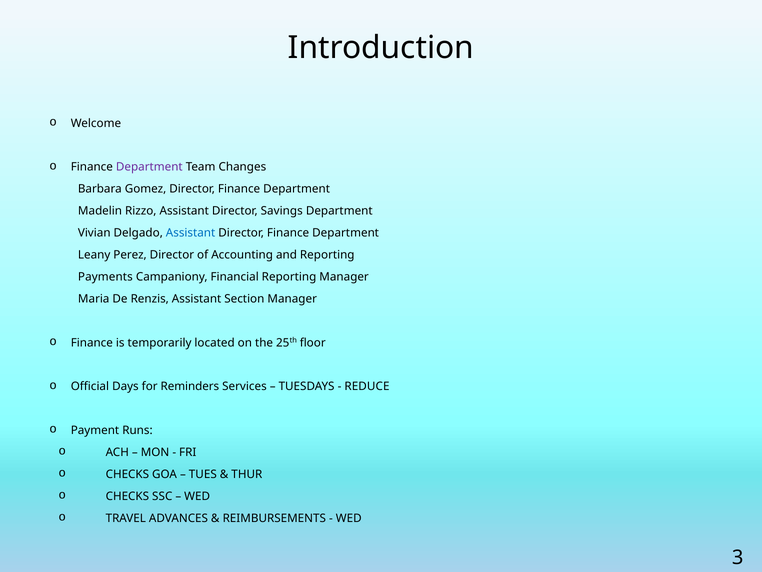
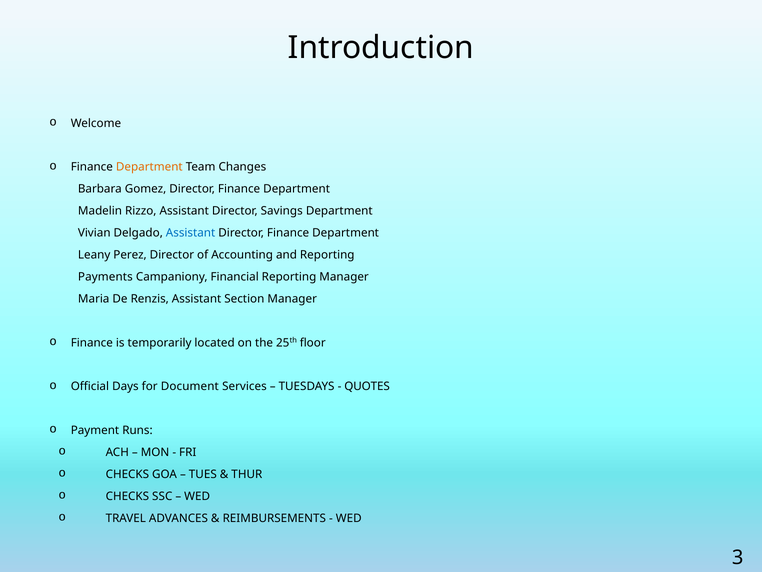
Department colour: purple -> orange (149, 167)
Reminders: Reminders -> Document (190, 386)
REDUCE: REDUCE -> QUOTES (367, 386)
